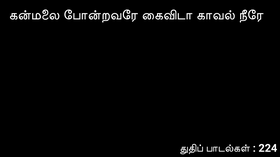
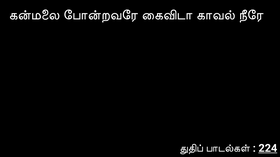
224 underline: none -> present (268, 149)
